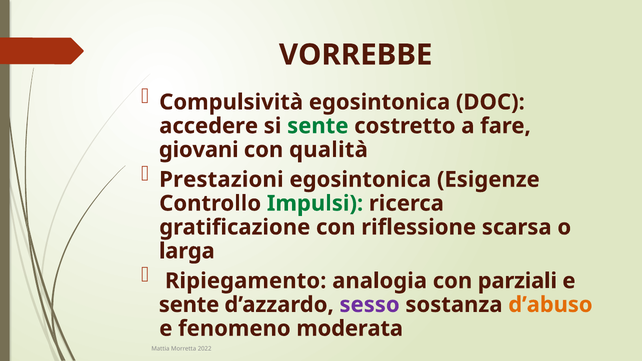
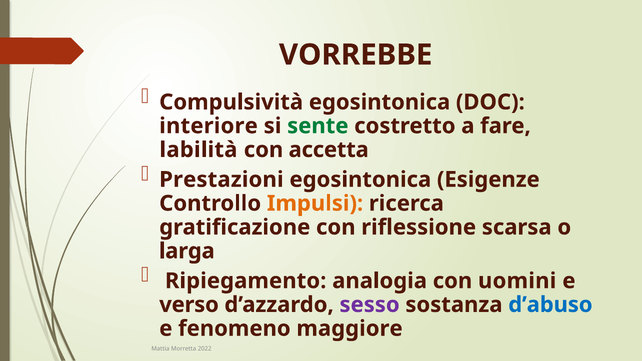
accedere: accedere -> interiore (209, 126)
giovani: giovani -> labilità (199, 150)
qualità: qualità -> accetta (329, 150)
Impulsi colour: green -> orange (315, 203)
parziali: parziali -> uomini (517, 281)
sente: sente -> verso (189, 305)
d’abuso colour: orange -> blue (550, 305)
moderata: moderata -> maggiore (350, 329)
